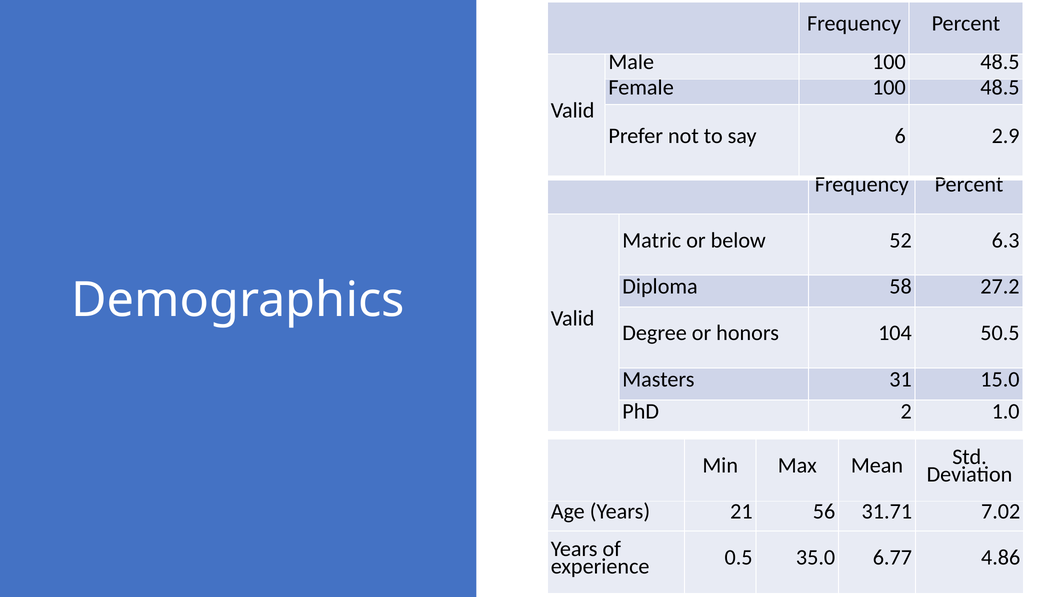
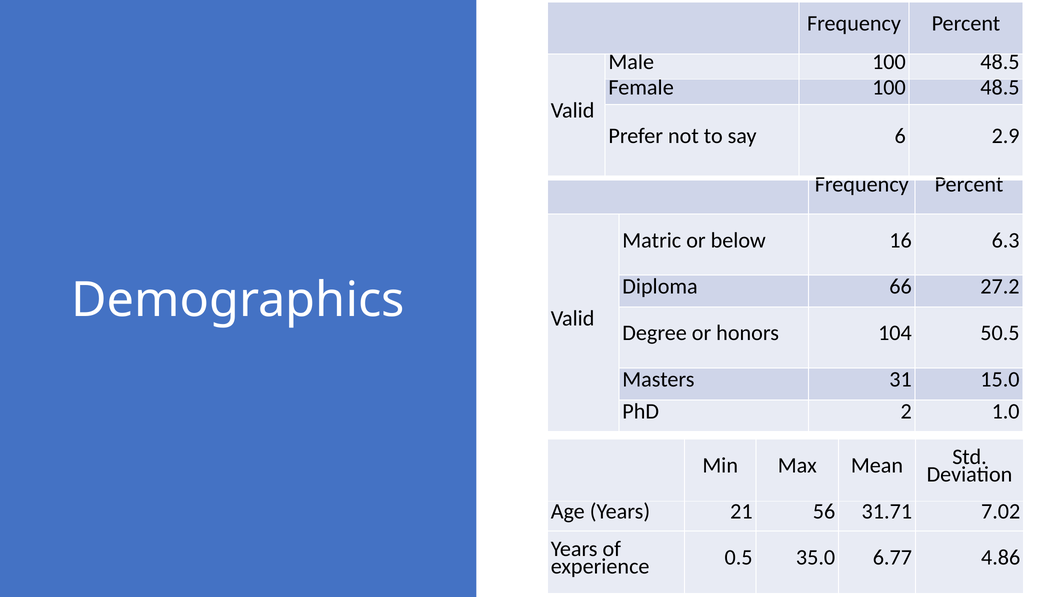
52: 52 -> 16 (901, 240)
58: 58 -> 66 (901, 287)
